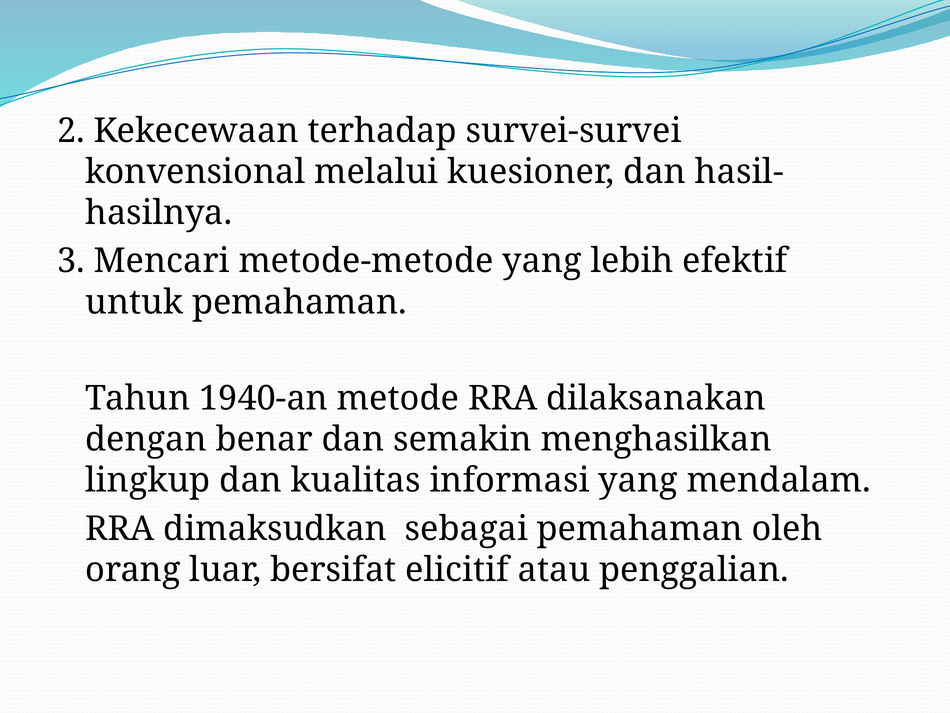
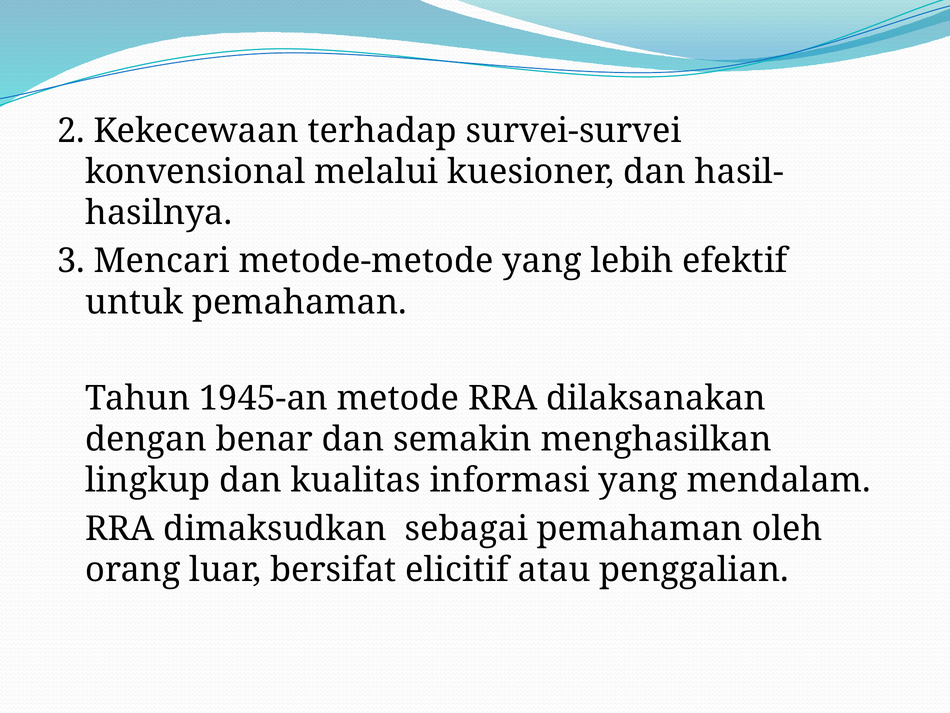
1940-an: 1940-an -> 1945-an (264, 398)
